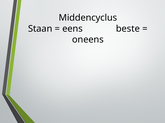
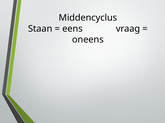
beste: beste -> vraag (128, 29)
